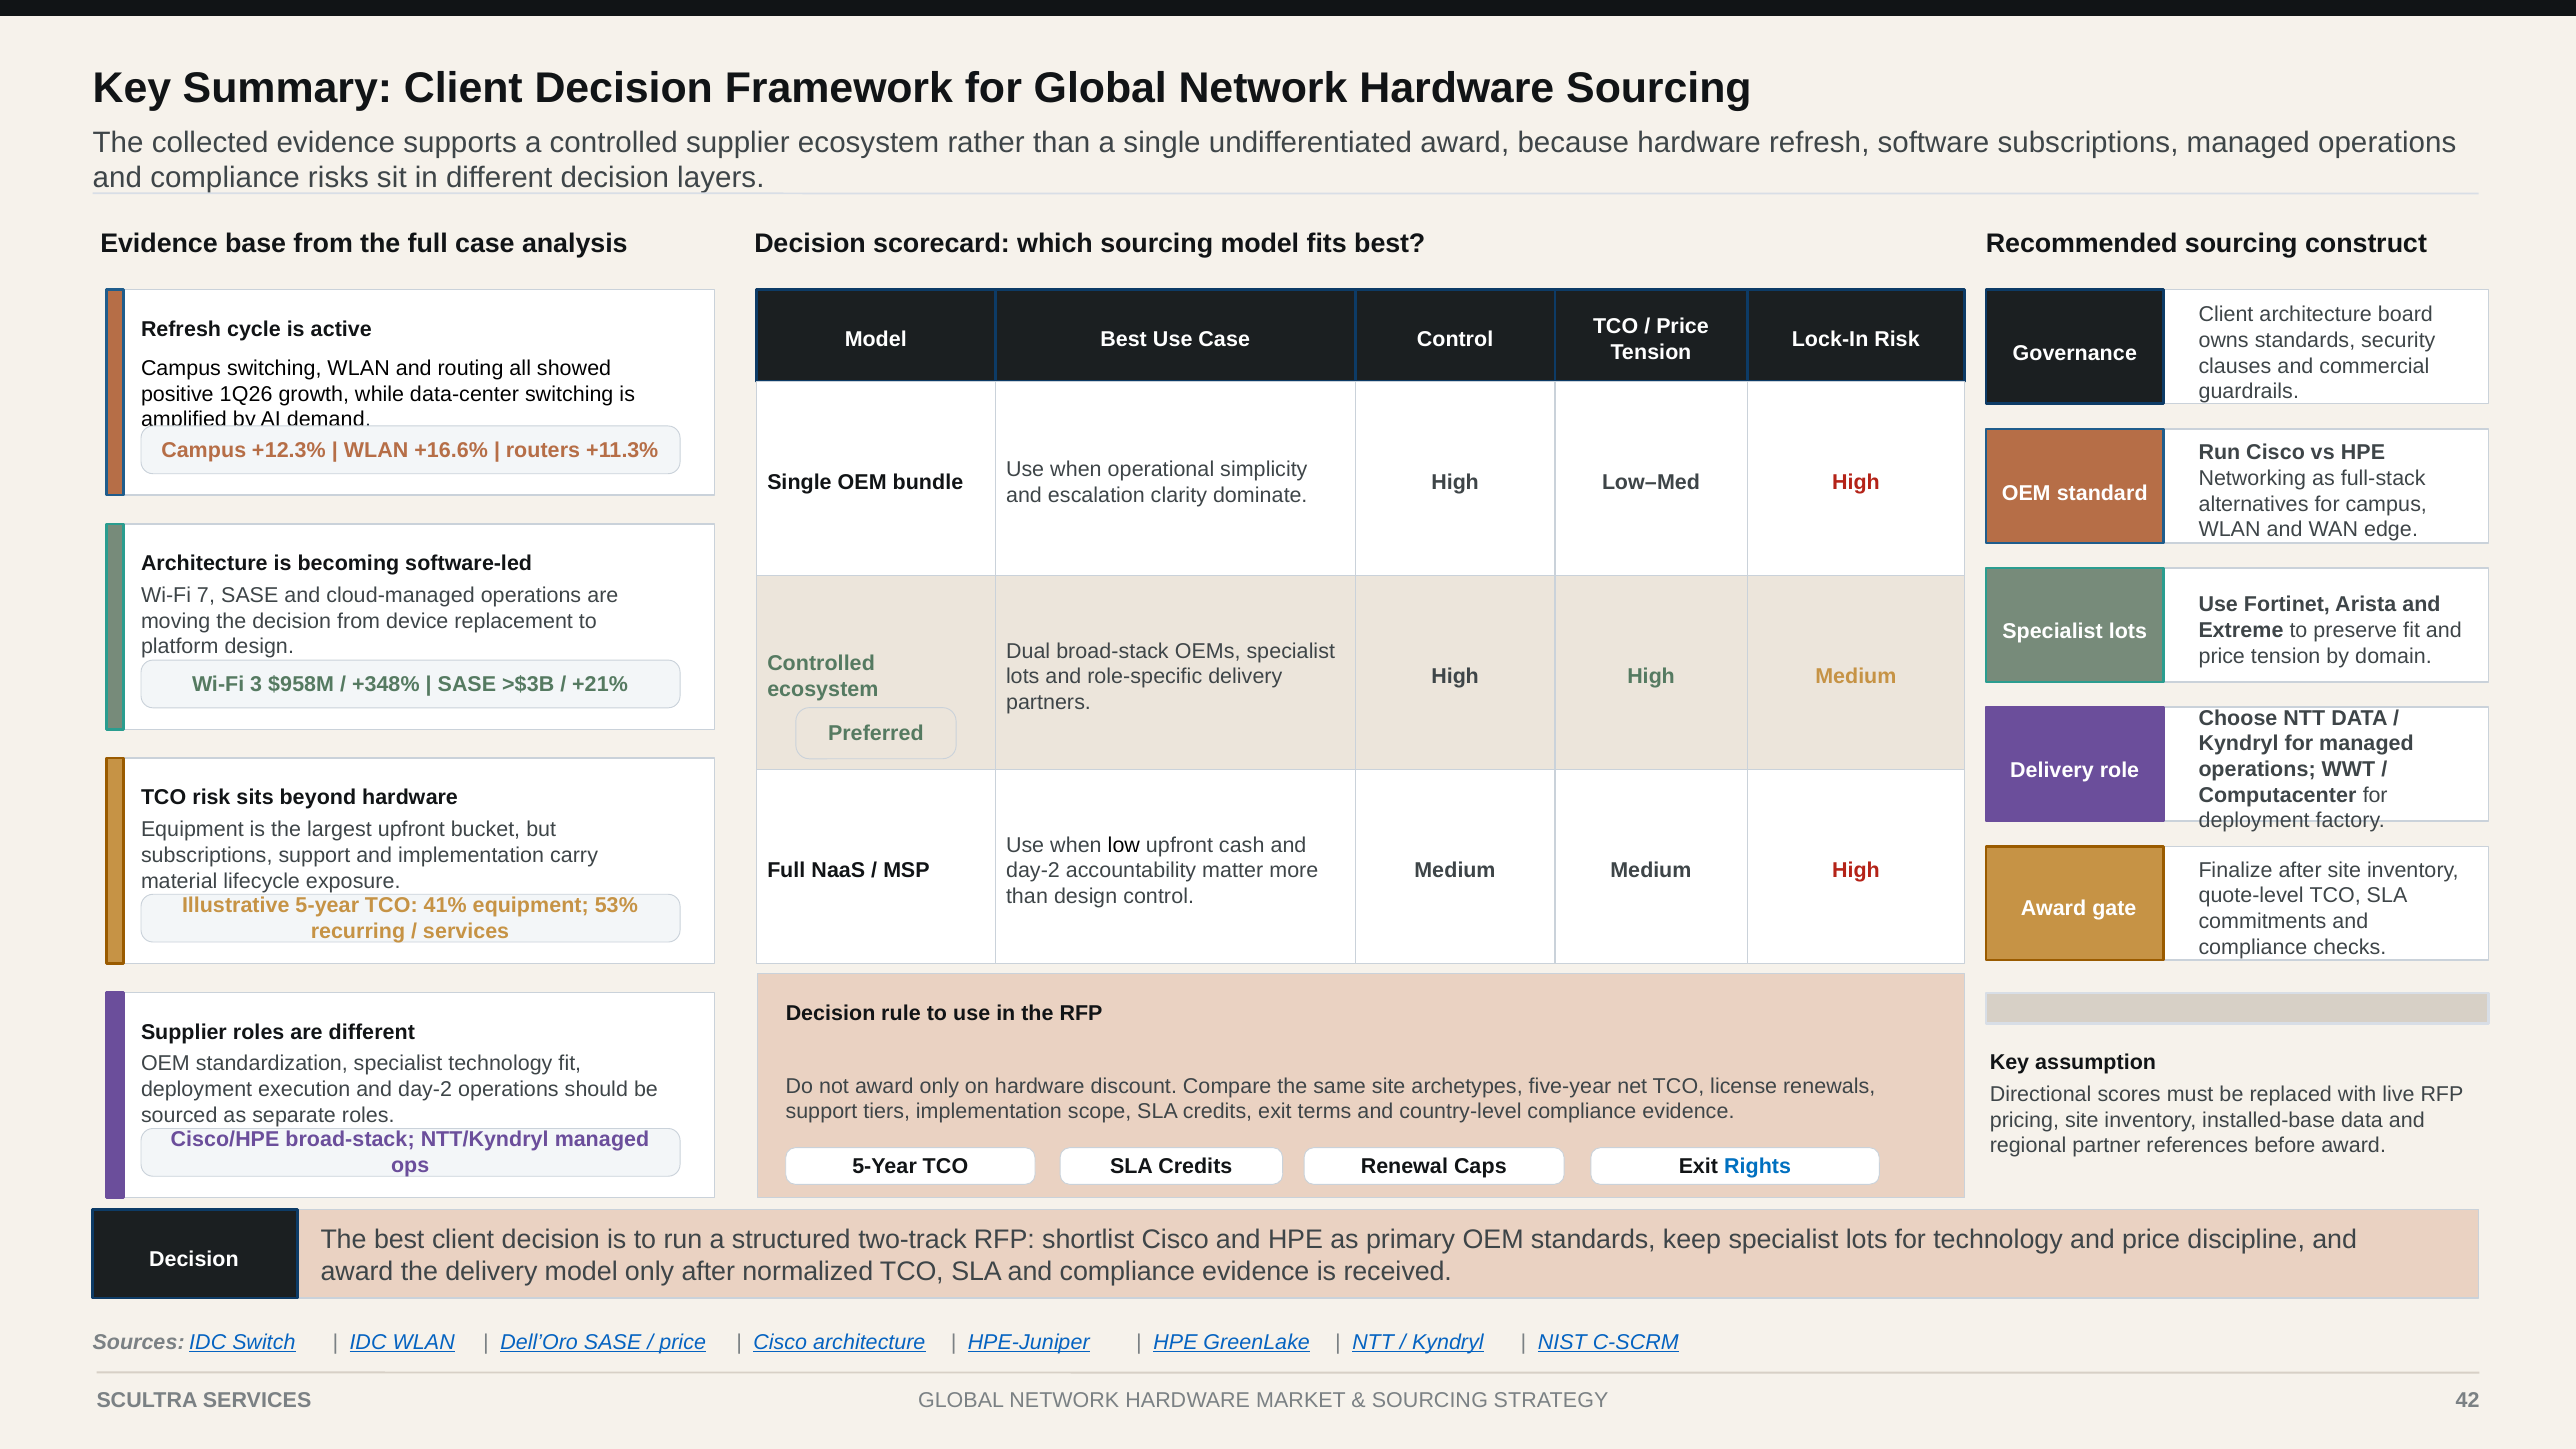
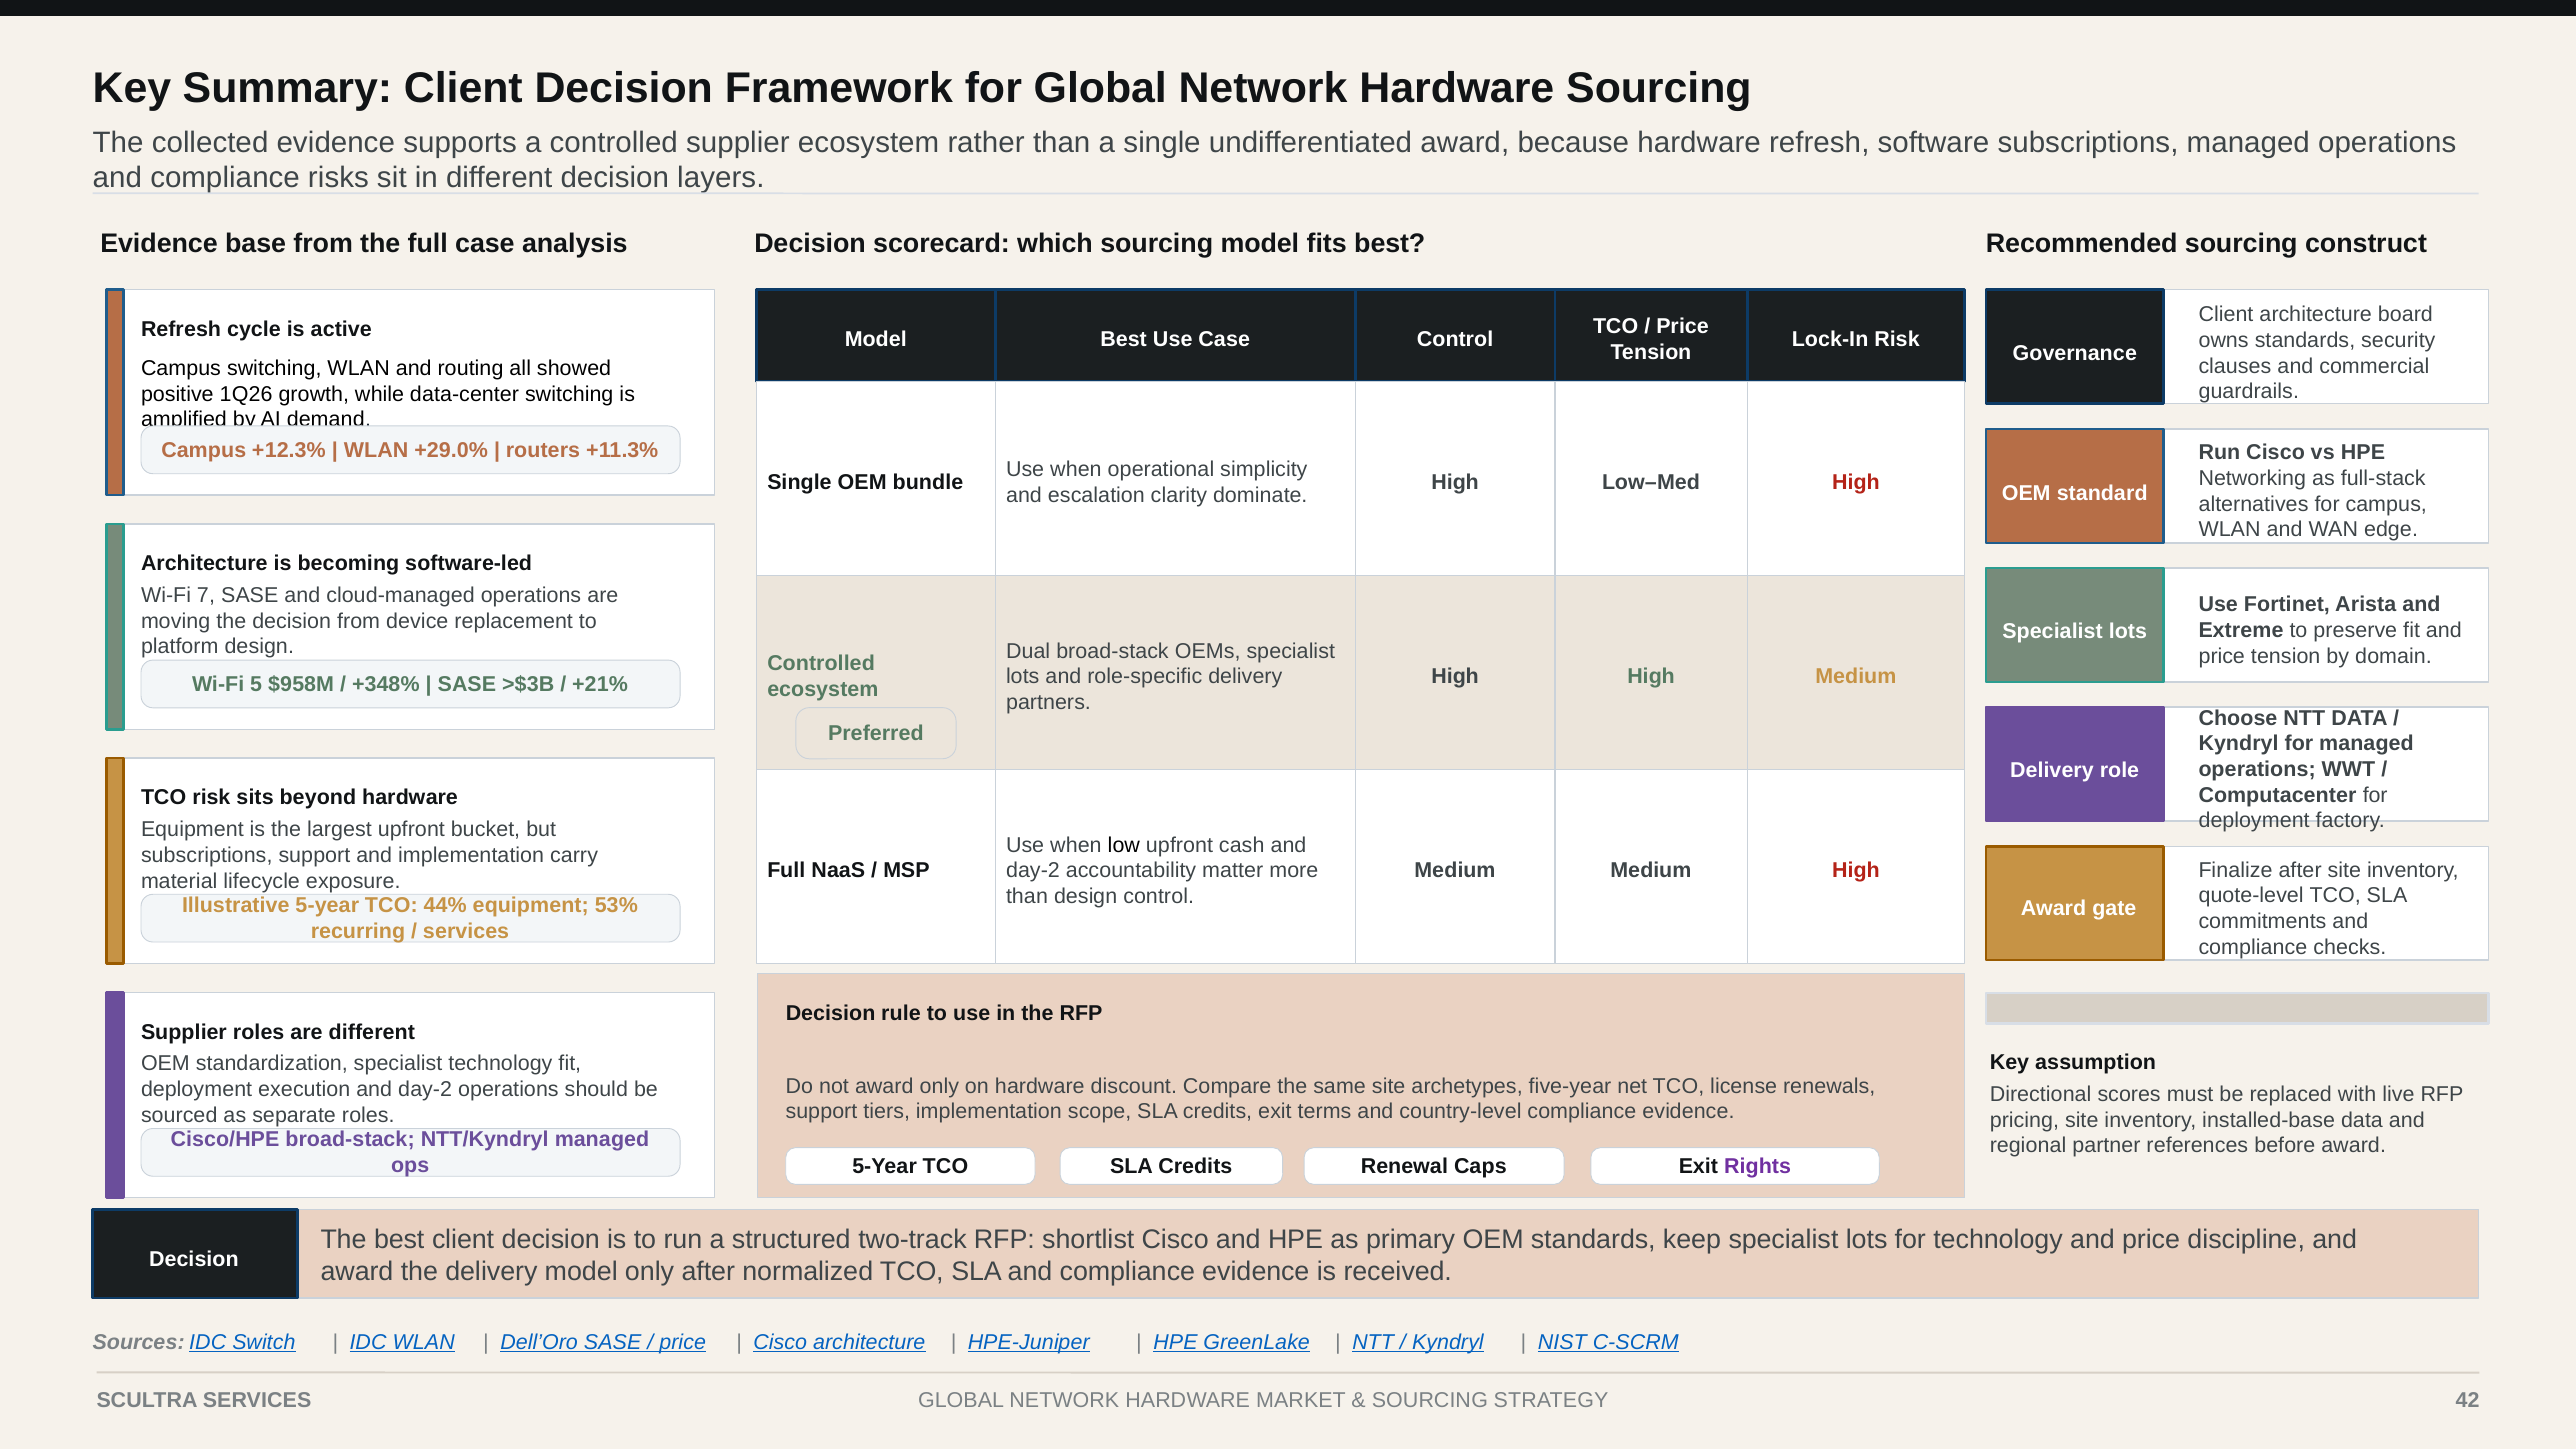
+16.6%: +16.6% -> +29.0% (451, 450)
3: 3 -> 5 (256, 684)
41%: 41% -> 44% (445, 906)
Rights colour: blue -> purple (1758, 1167)
